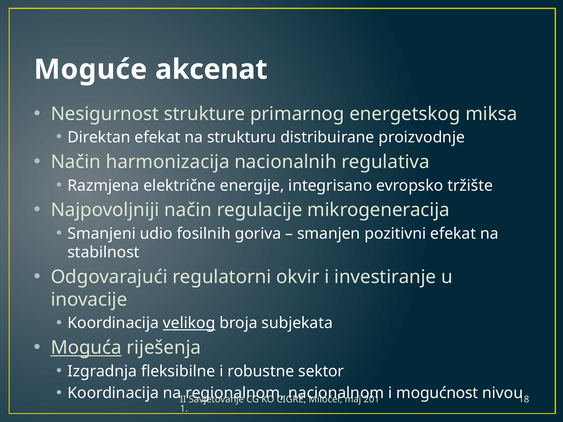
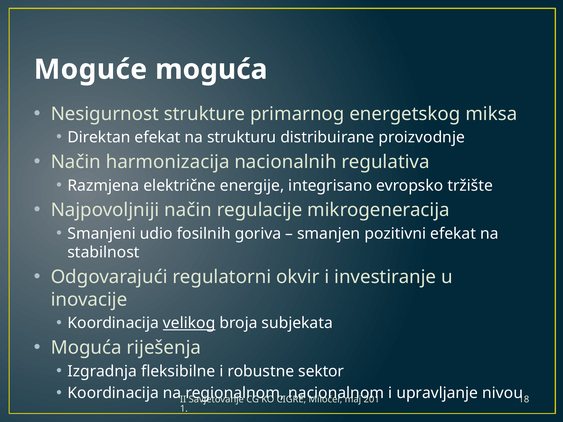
Moguće akcenat: akcenat -> moguća (211, 70)
Moguća underline: present -> none (86, 348)
mogućnost: mogućnost -> upravljanje (437, 393)
